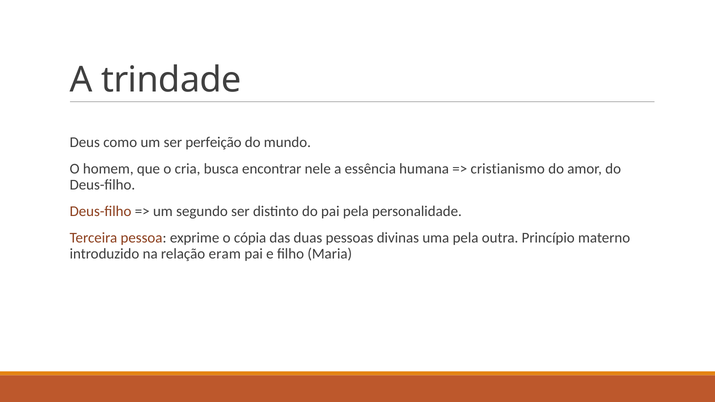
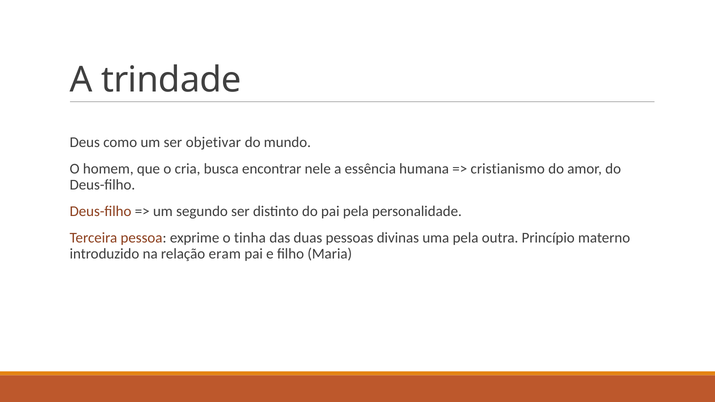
perfeição: perfeição -> objetivar (213, 142)
cópia: cópia -> tinha (250, 238)
